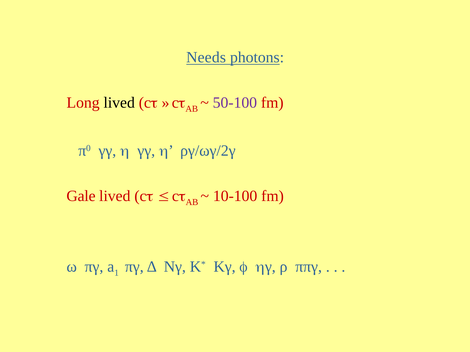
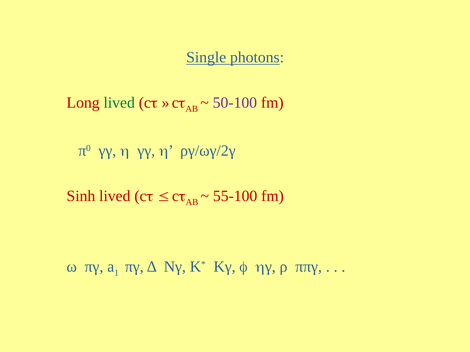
Needs: Needs -> Single (206, 58)
lived colour: black -> green (119, 103)
Gale: Gale -> Sinh (81, 196)
10-100: 10-100 -> 55-100 (235, 196)
